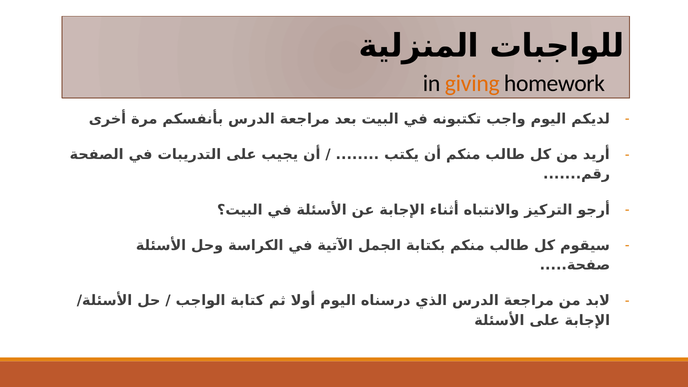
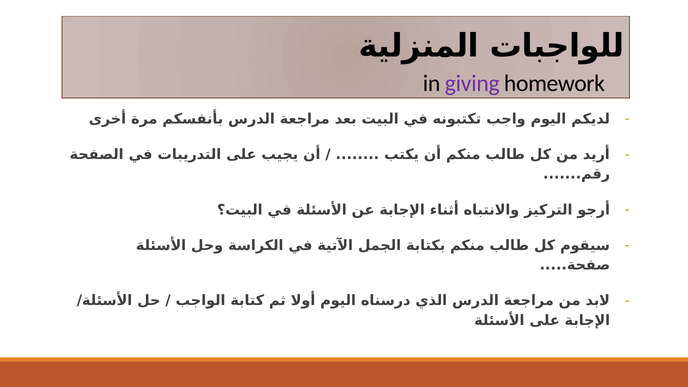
giving colour: orange -> purple (472, 83)
